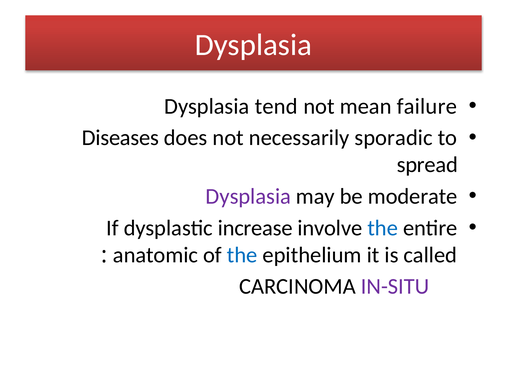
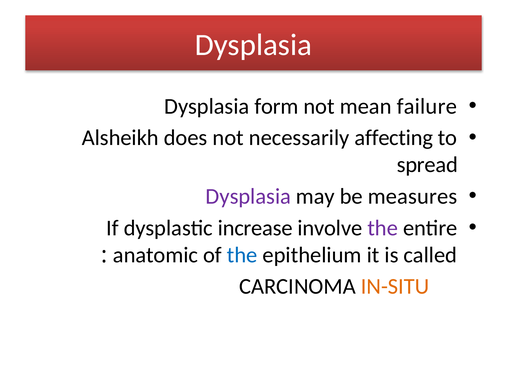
tend: tend -> form (276, 106)
Diseases: Diseases -> Alsheikh (120, 138)
sporadic: sporadic -> affecting (394, 138)
moderate: moderate -> measures (413, 197)
the colour: blue -> purple (383, 228)
IN-SITU colour: purple -> orange (395, 287)
